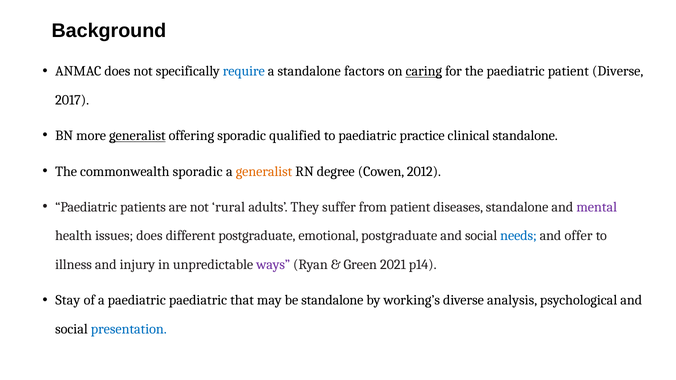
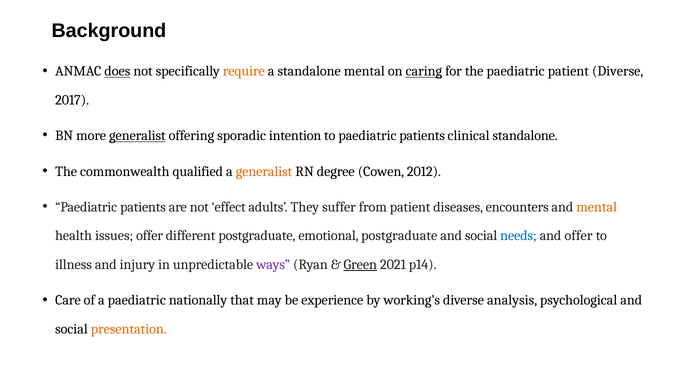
does underline: none -> present (117, 71)
require colour: blue -> orange (244, 71)
standalone factors: factors -> mental (364, 71)
qualified: qualified -> intention (295, 136)
to paediatric practice: practice -> patients (422, 136)
commonwealth sporadic: sporadic -> qualified (198, 171)
rural: rural -> effect (229, 207)
diseases standalone: standalone -> encounters (517, 207)
mental colour: purple -> orange (597, 207)
issues does: does -> offer (150, 236)
Green underline: none -> present (360, 265)
Stay: Stay -> Care (68, 300)
paediatric paediatric: paediatric -> nationally (198, 300)
be standalone: standalone -> experience (332, 300)
presentation colour: blue -> orange (129, 329)
